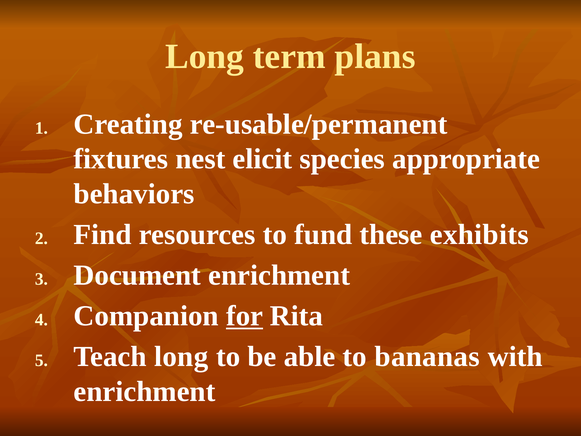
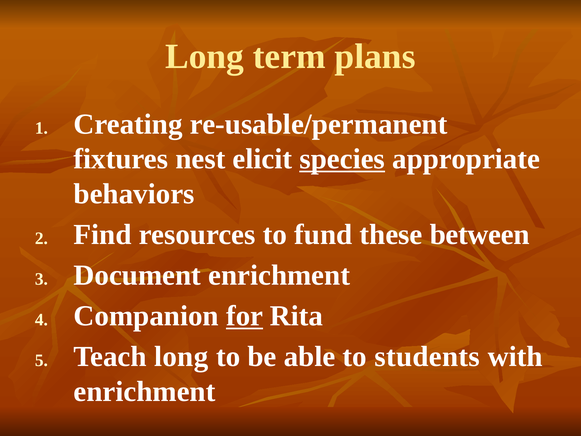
species underline: none -> present (342, 159)
exhibits: exhibits -> between (480, 234)
bananas: bananas -> students (427, 356)
